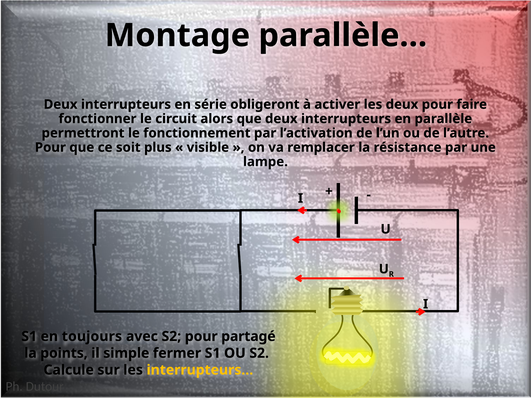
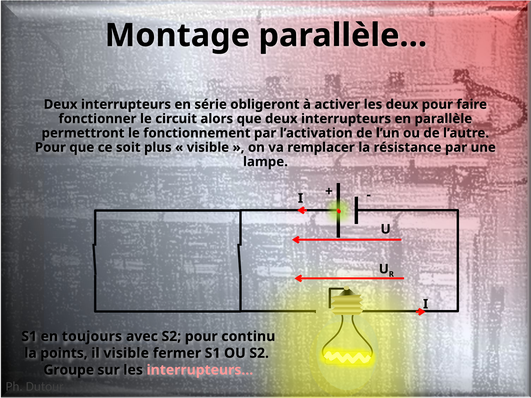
partagé: partagé -> continu (248, 337)
il simple: simple -> visible (126, 353)
Calcule: Calcule -> Groupe (69, 370)
interrupteurs… colour: yellow -> pink (200, 370)
